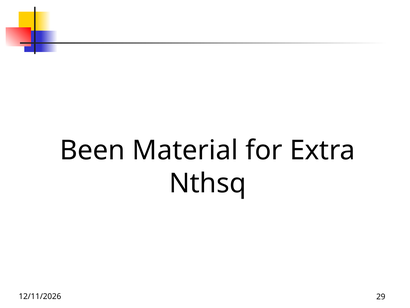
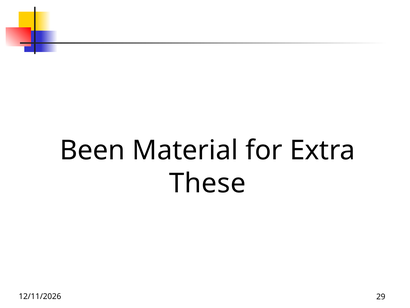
Nthsq: Nthsq -> These (207, 183)
